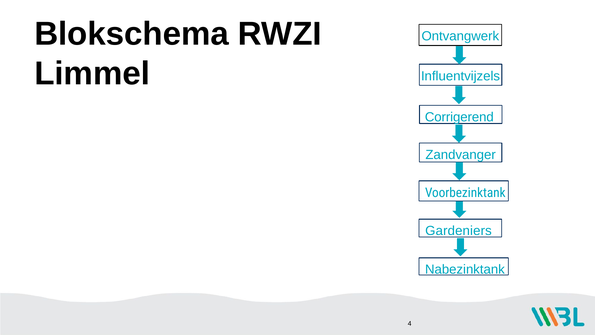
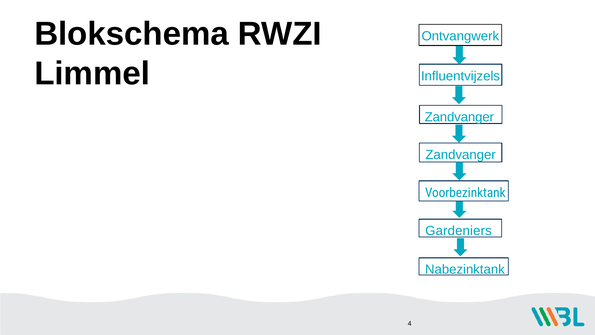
Corrigerend: Corrigerend -> Zandvanger (459, 117)
